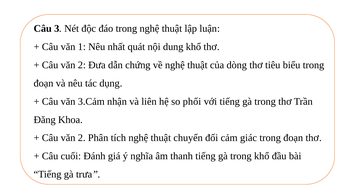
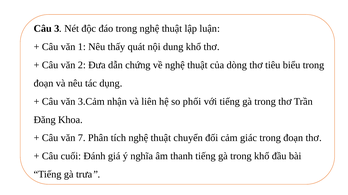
nhất: nhất -> thấy (116, 47)
2: 2 -> 7 (82, 138)
